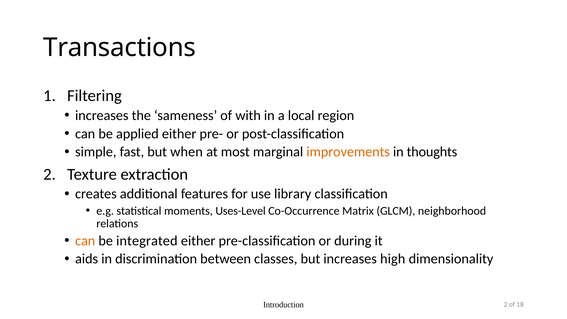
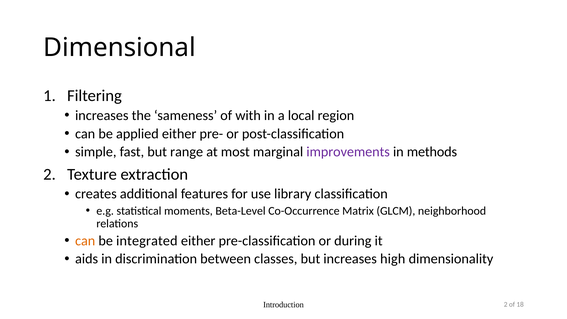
Transactions: Transactions -> Dimensional (119, 48)
when: when -> range (187, 152)
improvements colour: orange -> purple (348, 152)
thoughts: thoughts -> methods (432, 152)
Uses-Level: Uses-Level -> Beta-Level (241, 211)
